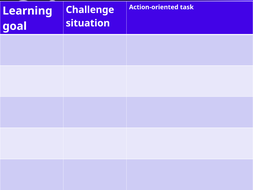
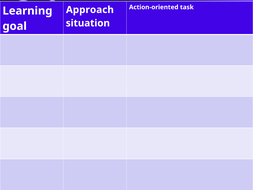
Challenge: Challenge -> Approach (90, 10)
